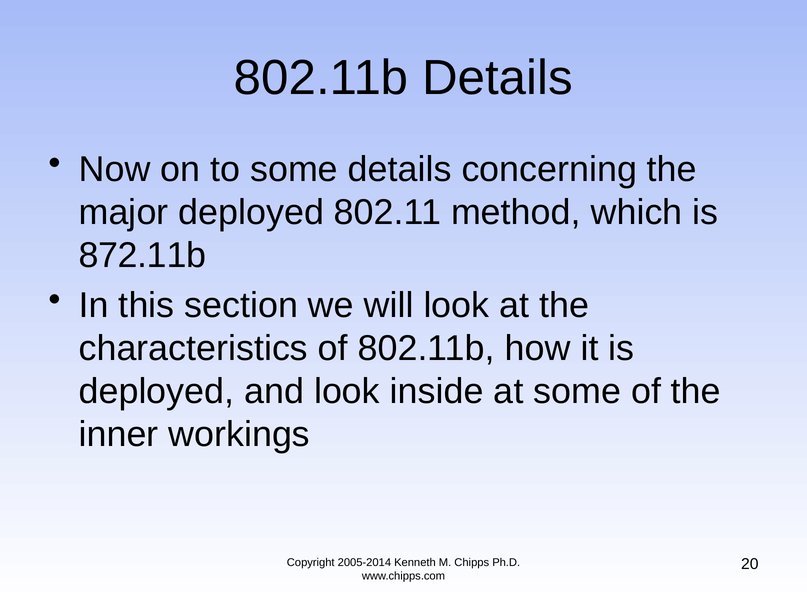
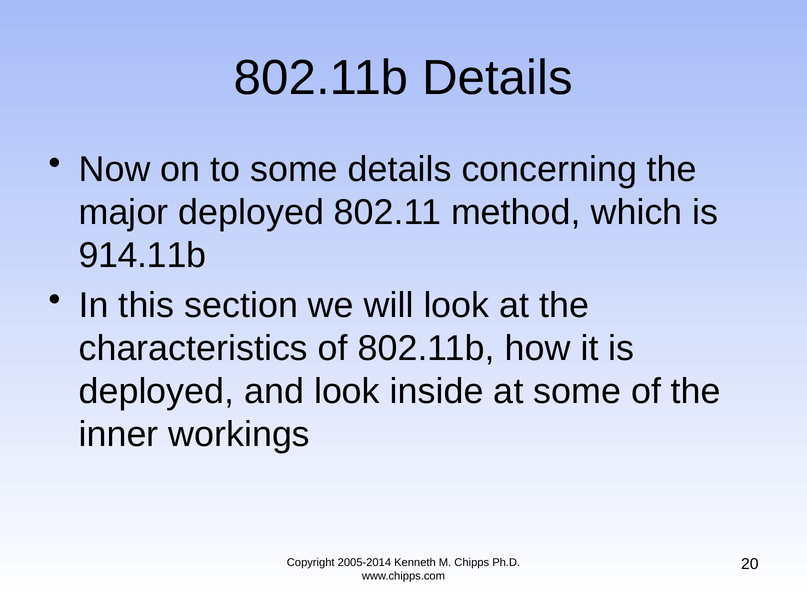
872.11b: 872.11b -> 914.11b (142, 255)
